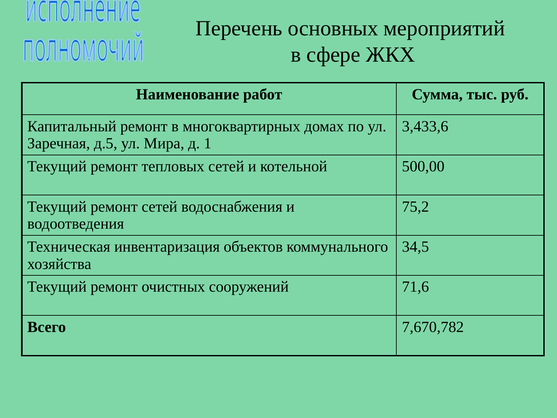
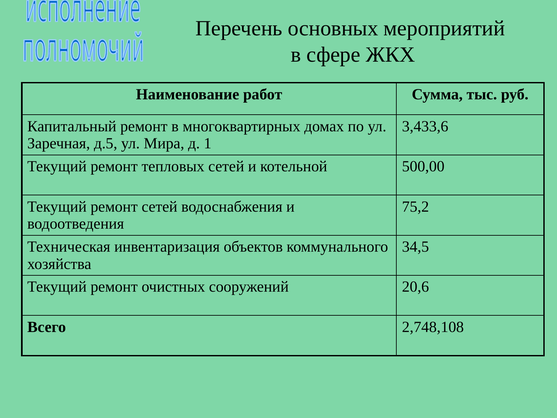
71,6: 71,6 -> 20,6 (416, 287)
7,670,782: 7,670,782 -> 2,748,108 (433, 327)
